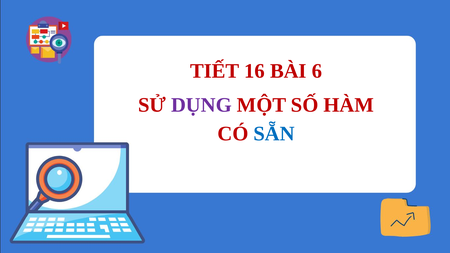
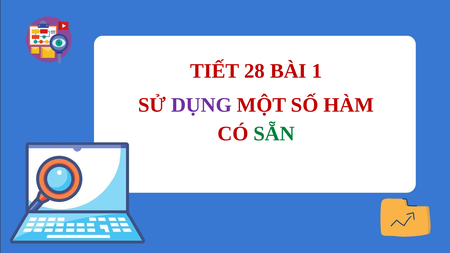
16: 16 -> 28 (254, 71)
6: 6 -> 1 (317, 71)
SẴN colour: blue -> green (274, 134)
